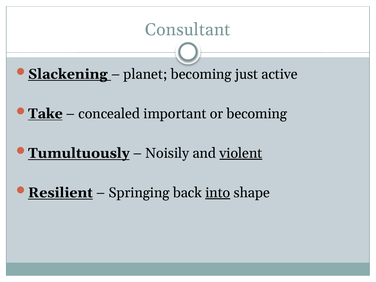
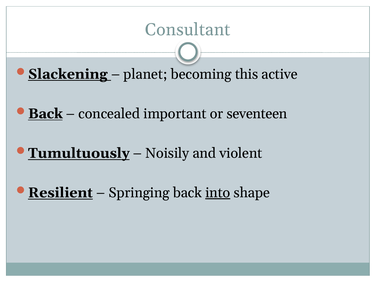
just: just -> this (247, 74)
Take: Take -> Back (45, 114)
or becoming: becoming -> seventeen (257, 114)
violent underline: present -> none (241, 153)
